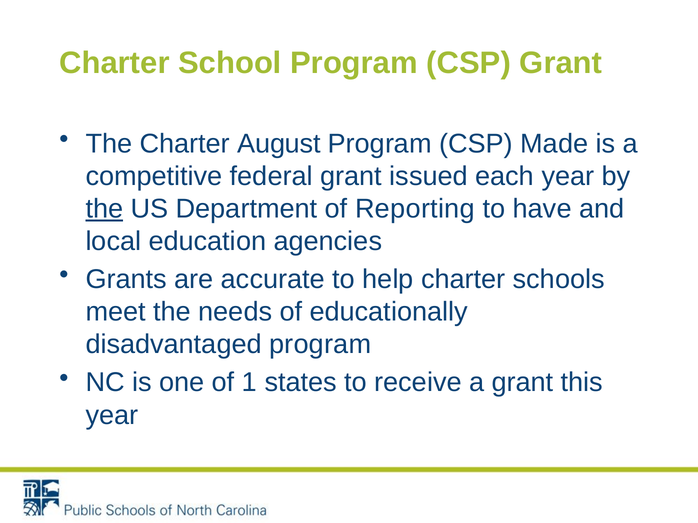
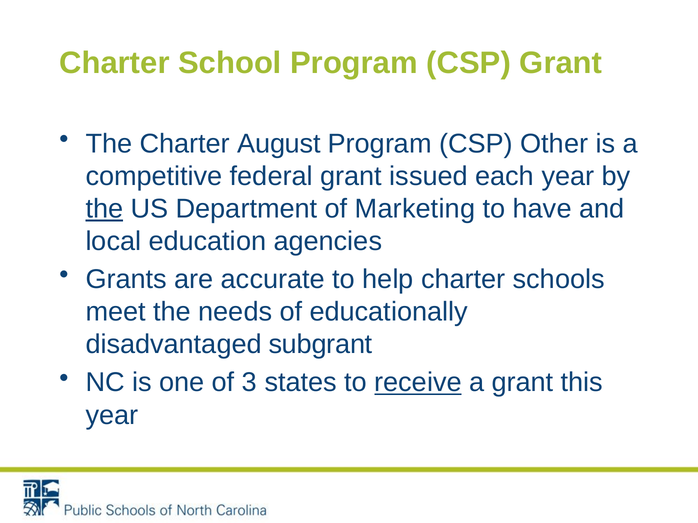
Made: Made -> Other (554, 144)
Reporting: Reporting -> Marketing (415, 209)
disadvantaged program: program -> subgrant (321, 345)
1: 1 -> 3 (249, 383)
receive underline: none -> present (418, 383)
